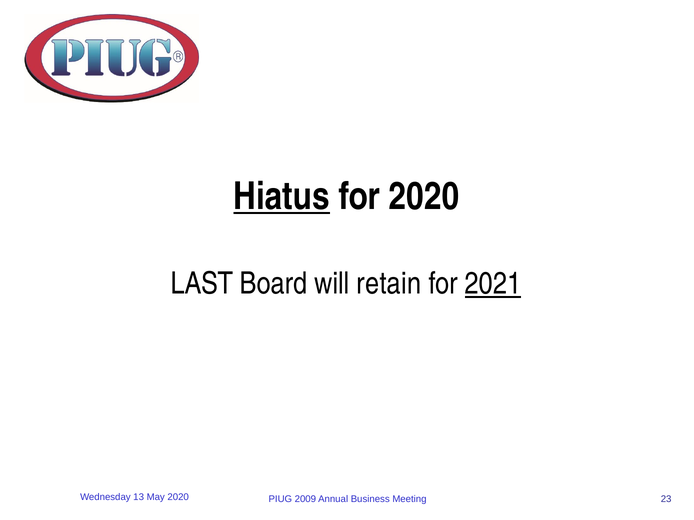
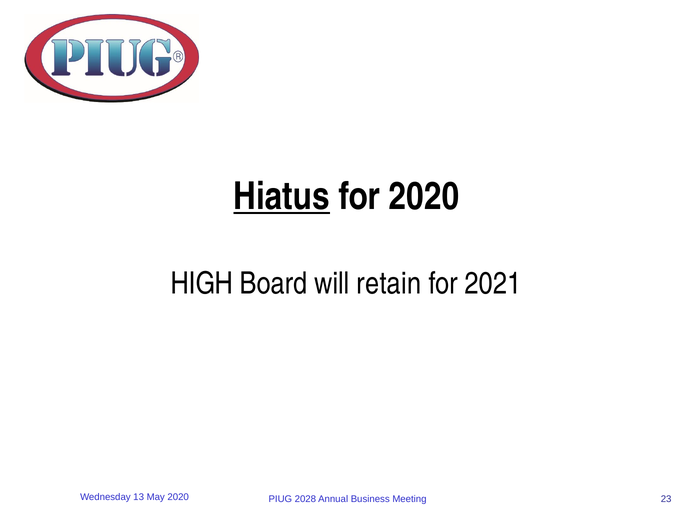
LAST: LAST -> HIGH (202, 284)
2021 underline: present -> none (493, 284)
2009: 2009 -> 2028 (305, 500)
